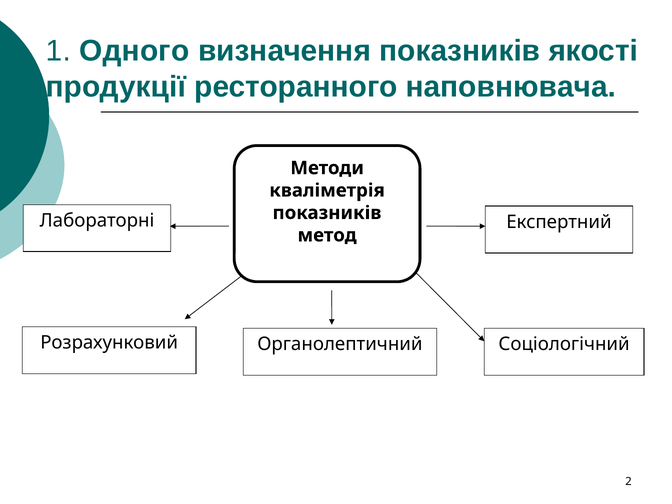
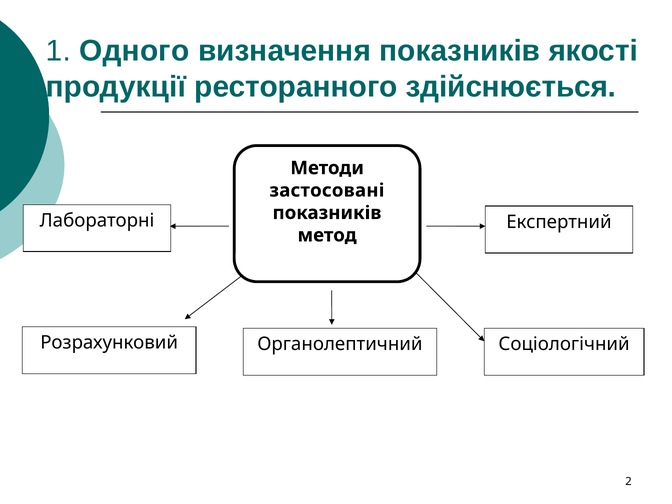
наповнювача: наповнювача -> здійснюється (511, 87)
кваліметрія: кваліметрія -> застосовані (327, 190)
